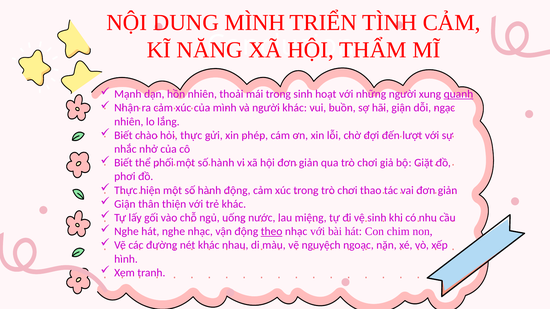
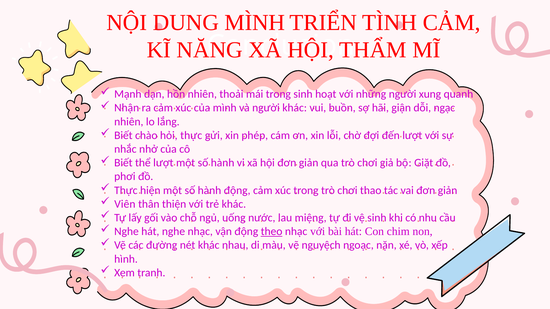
quanh underline: present -> none (458, 94)
thể phối: phối -> lượt (163, 163)
Giận: Giận -> Viên (125, 204)
